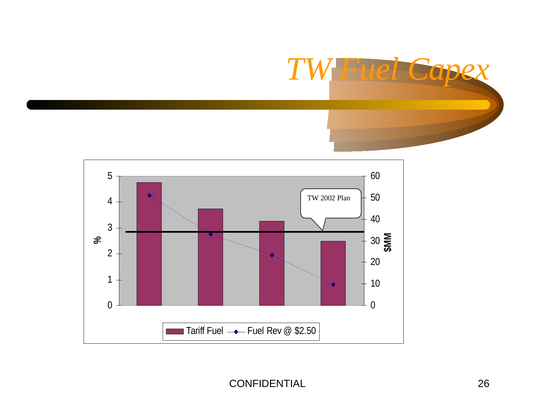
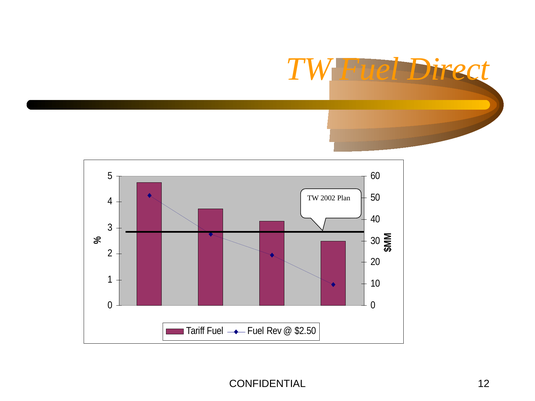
Capex: Capex -> Direct (448, 69)
26: 26 -> 12 (484, 384)
